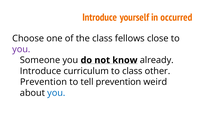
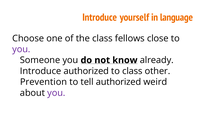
occurred: occurred -> language (176, 17)
Introduce curriculum: curriculum -> authorized (86, 71)
tell prevention: prevention -> authorized (119, 82)
you colour: blue -> purple (56, 93)
